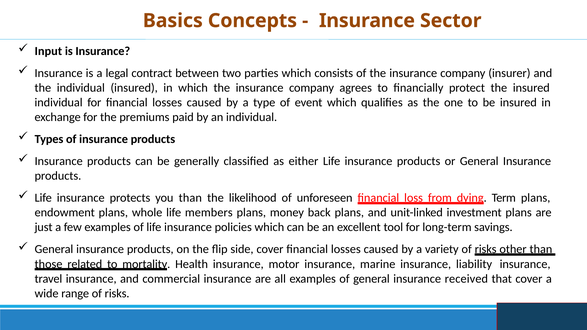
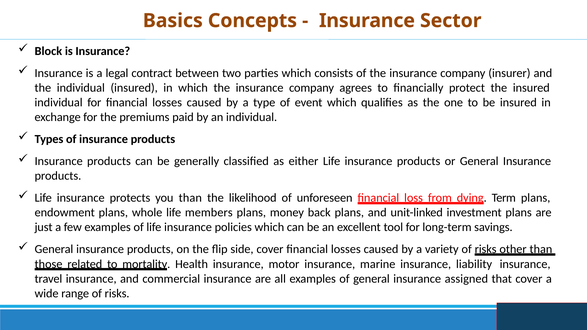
Input: Input -> Block (48, 51)
received: received -> assigned (466, 279)
